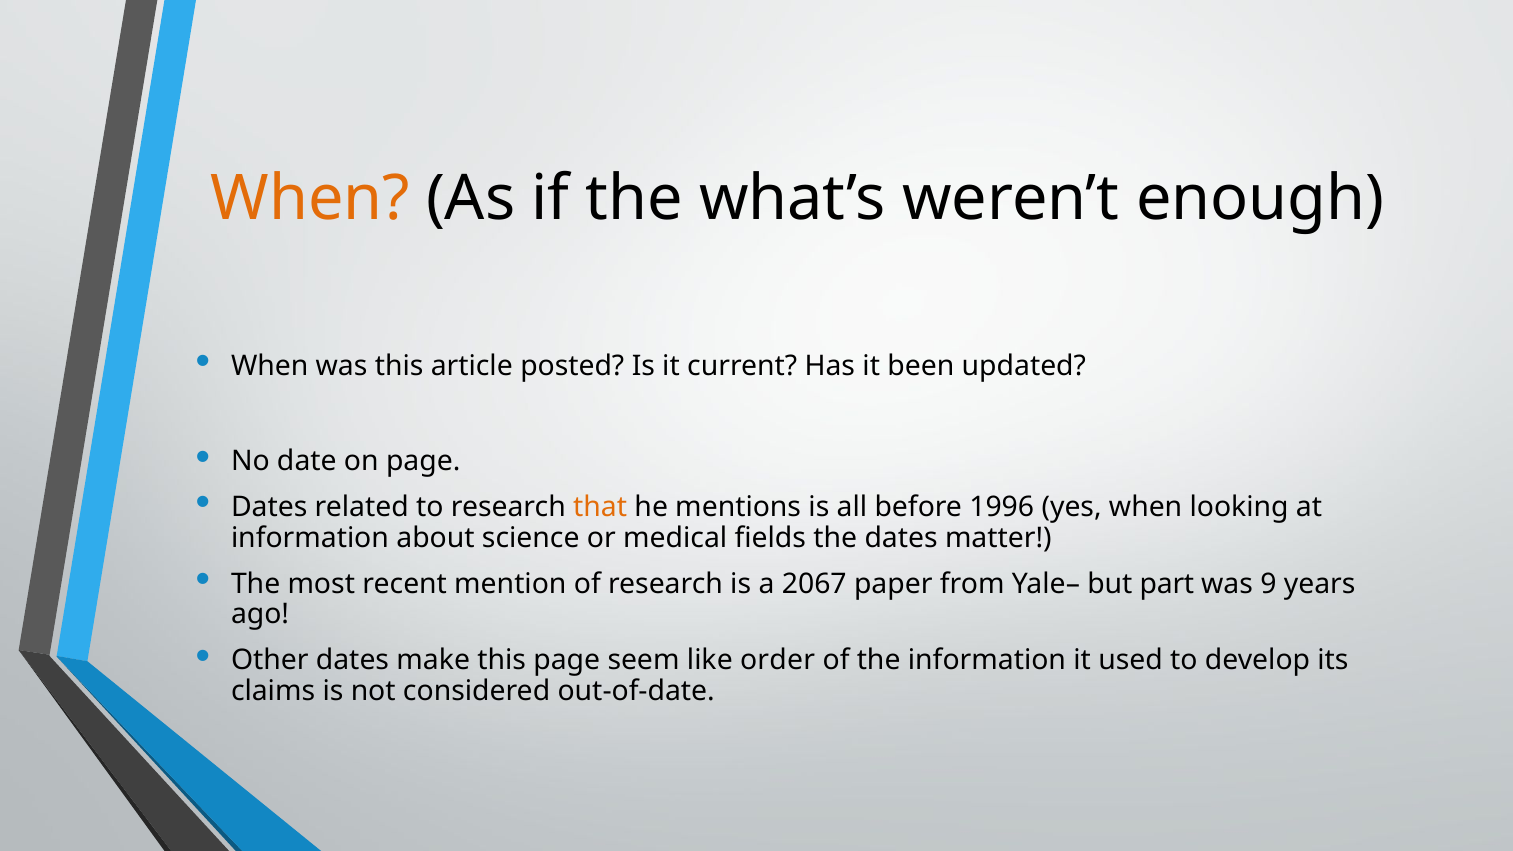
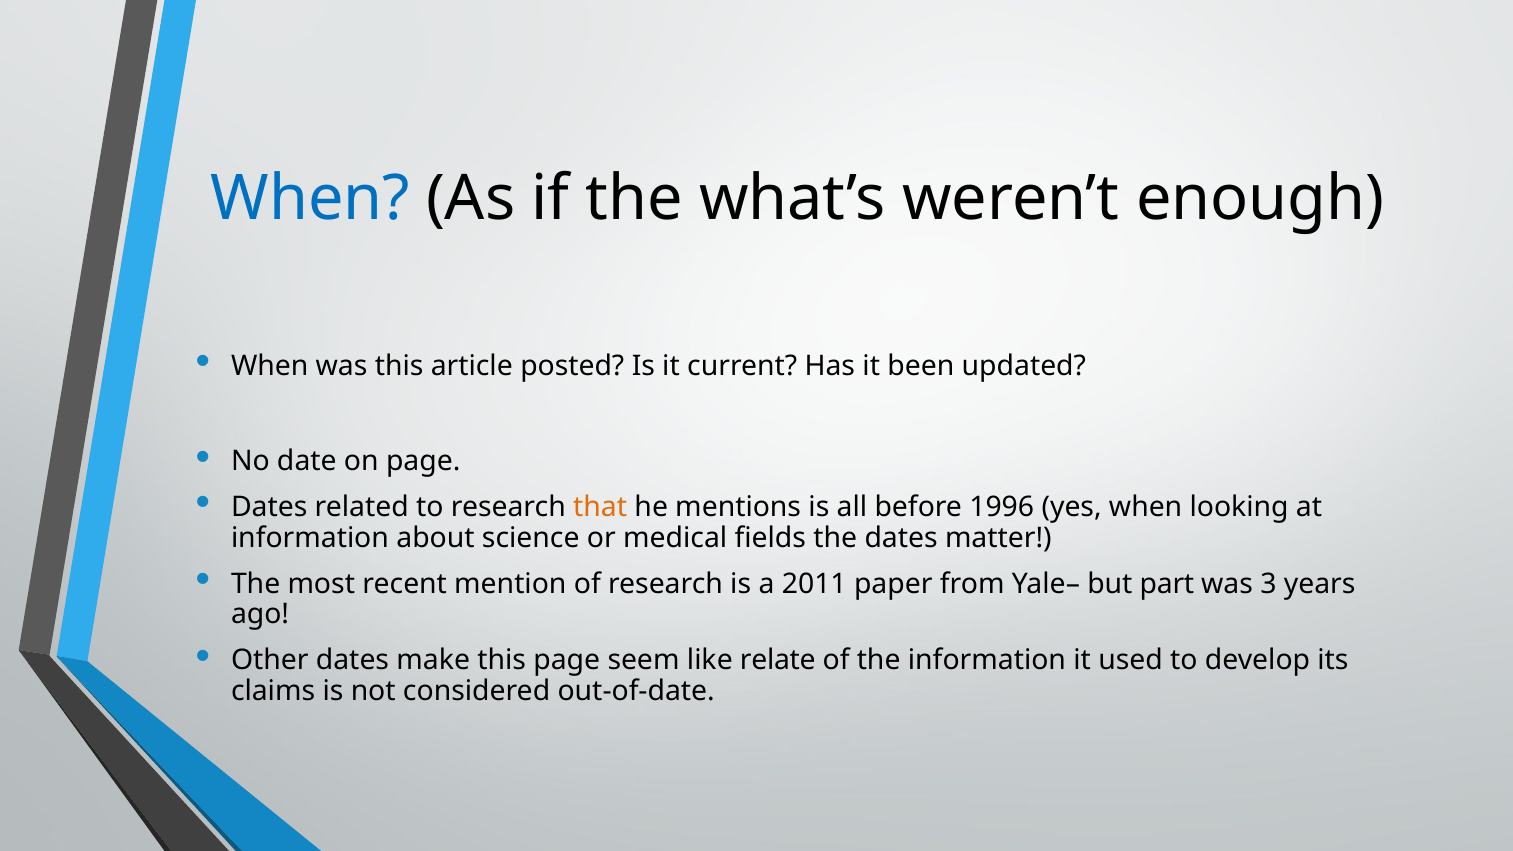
When colour: orange -> blue (310, 198)
2067: 2067 -> 2011 (814, 584)
9: 9 -> 3 (1268, 584)
order: order -> relate (778, 660)
